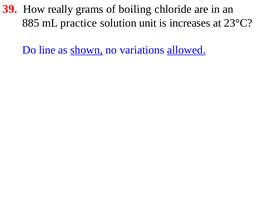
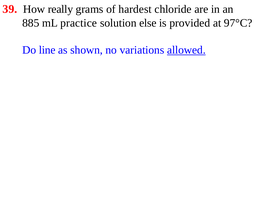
boiling: boiling -> hardest (135, 9)
unit: unit -> else (148, 23)
increases: increases -> provided (190, 23)
23°C: 23°C -> 97°C (238, 23)
shown underline: present -> none (87, 50)
